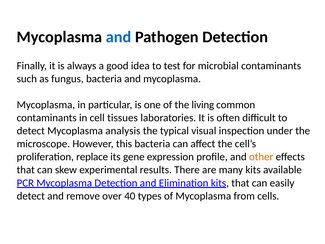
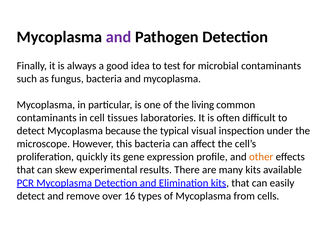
and colour: blue -> purple (119, 37)
analysis: analysis -> because (123, 131)
replace: replace -> quickly (92, 157)
40: 40 -> 16 (130, 196)
